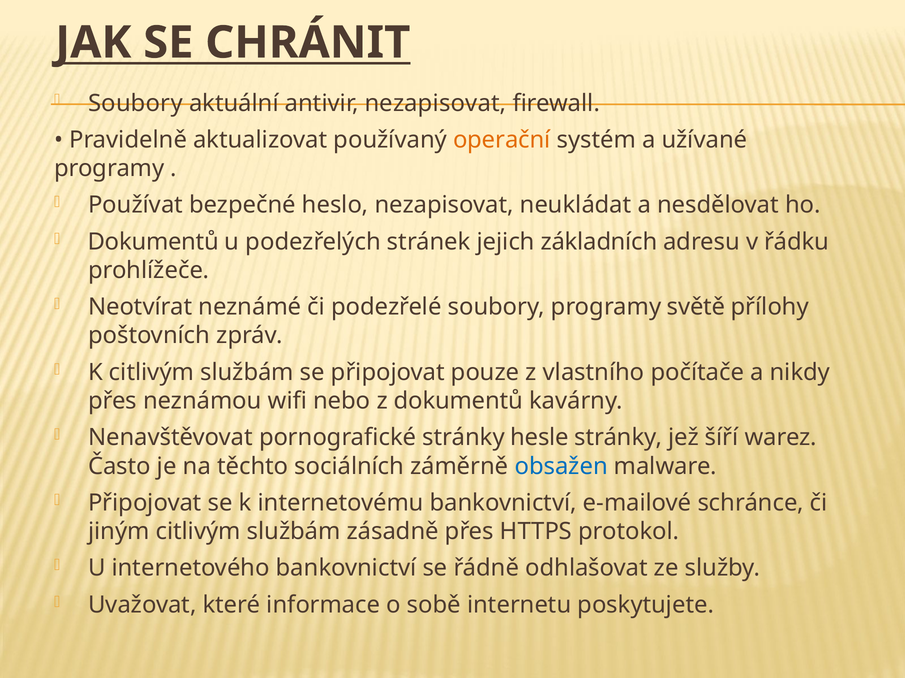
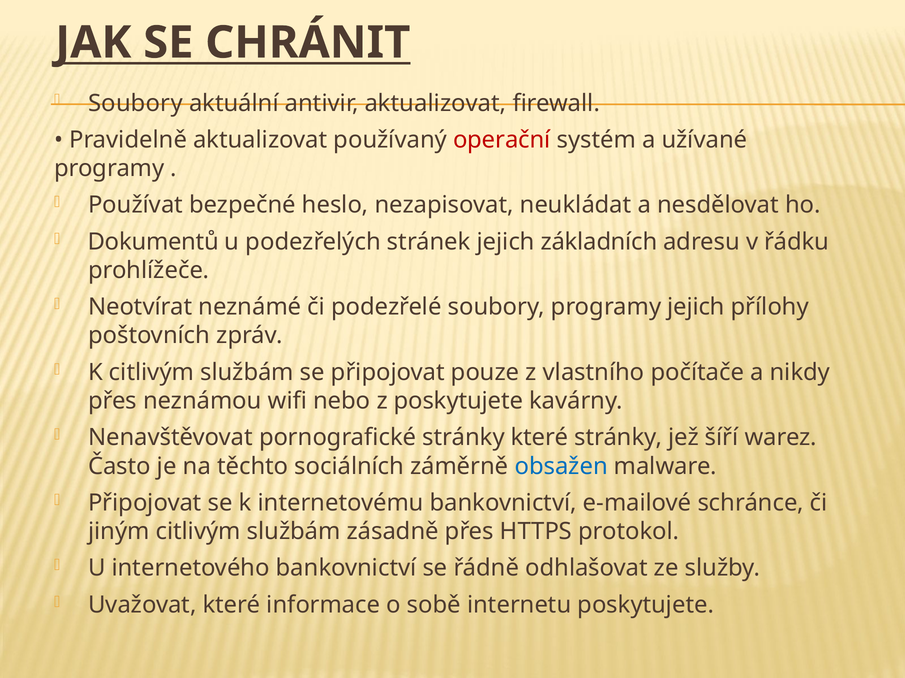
antivir nezapisovat: nezapisovat -> aktualizovat (435, 103)
operační colour: orange -> red (502, 140)
programy světě: světě -> jejich (696, 307)
z dokumentů: dokumentů -> poskytujete (458, 401)
stránky hesle: hesle -> které (540, 438)
